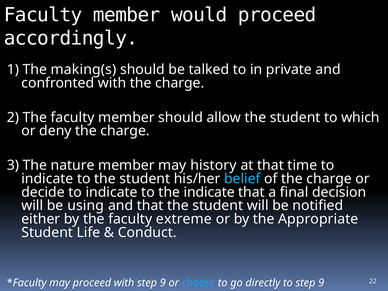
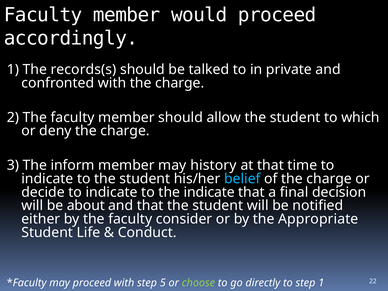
making(s: making(s -> records(s (83, 70)
nature: nature -> inform (73, 165)
using: using -> about (86, 206)
extreme: extreme -> consider (184, 219)
with step 9: 9 -> 5 (163, 283)
choose colour: light blue -> light green (198, 283)
to step 9: 9 -> 1 (321, 283)
